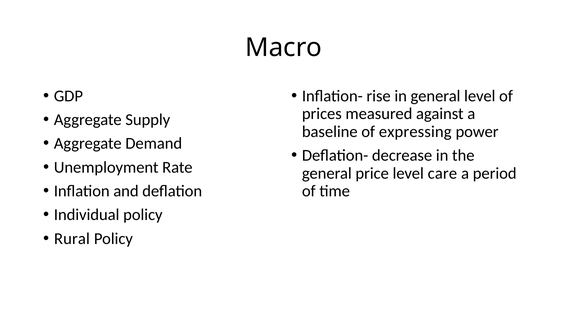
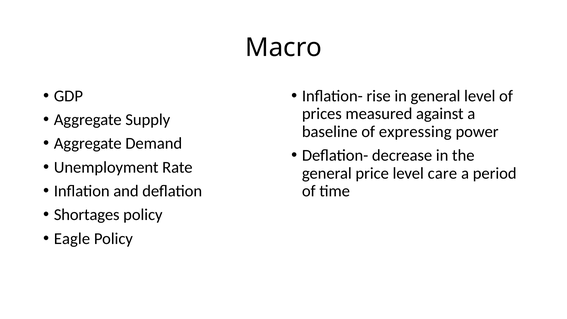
Individual: Individual -> Shortages (87, 215)
Rural: Rural -> Eagle (72, 239)
